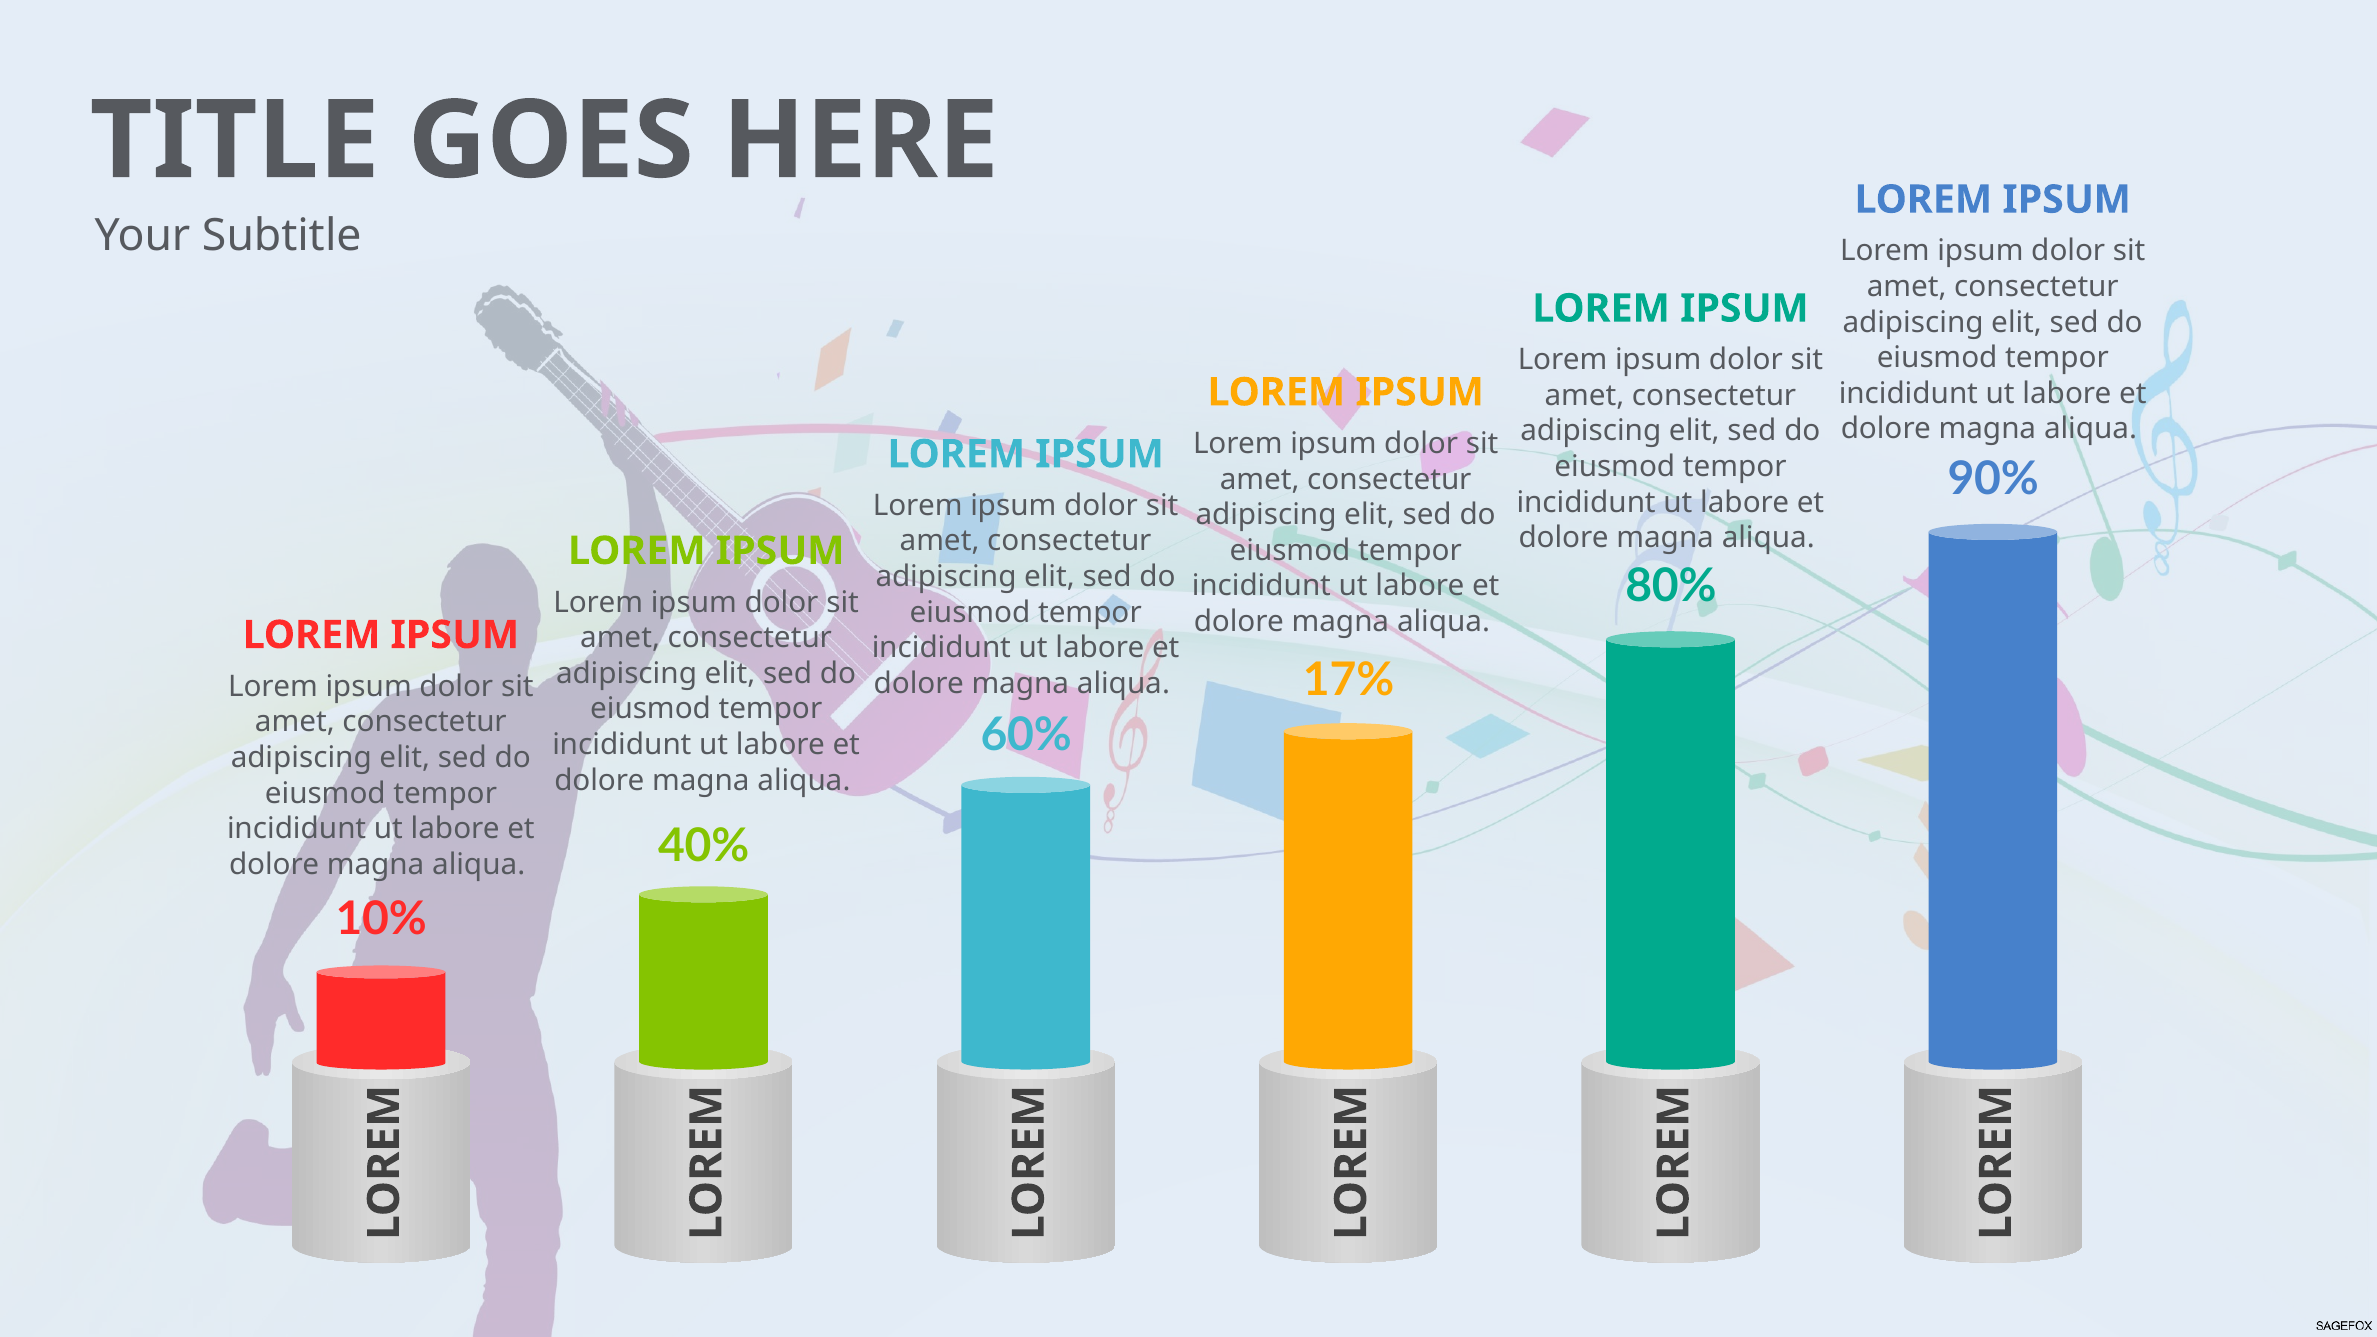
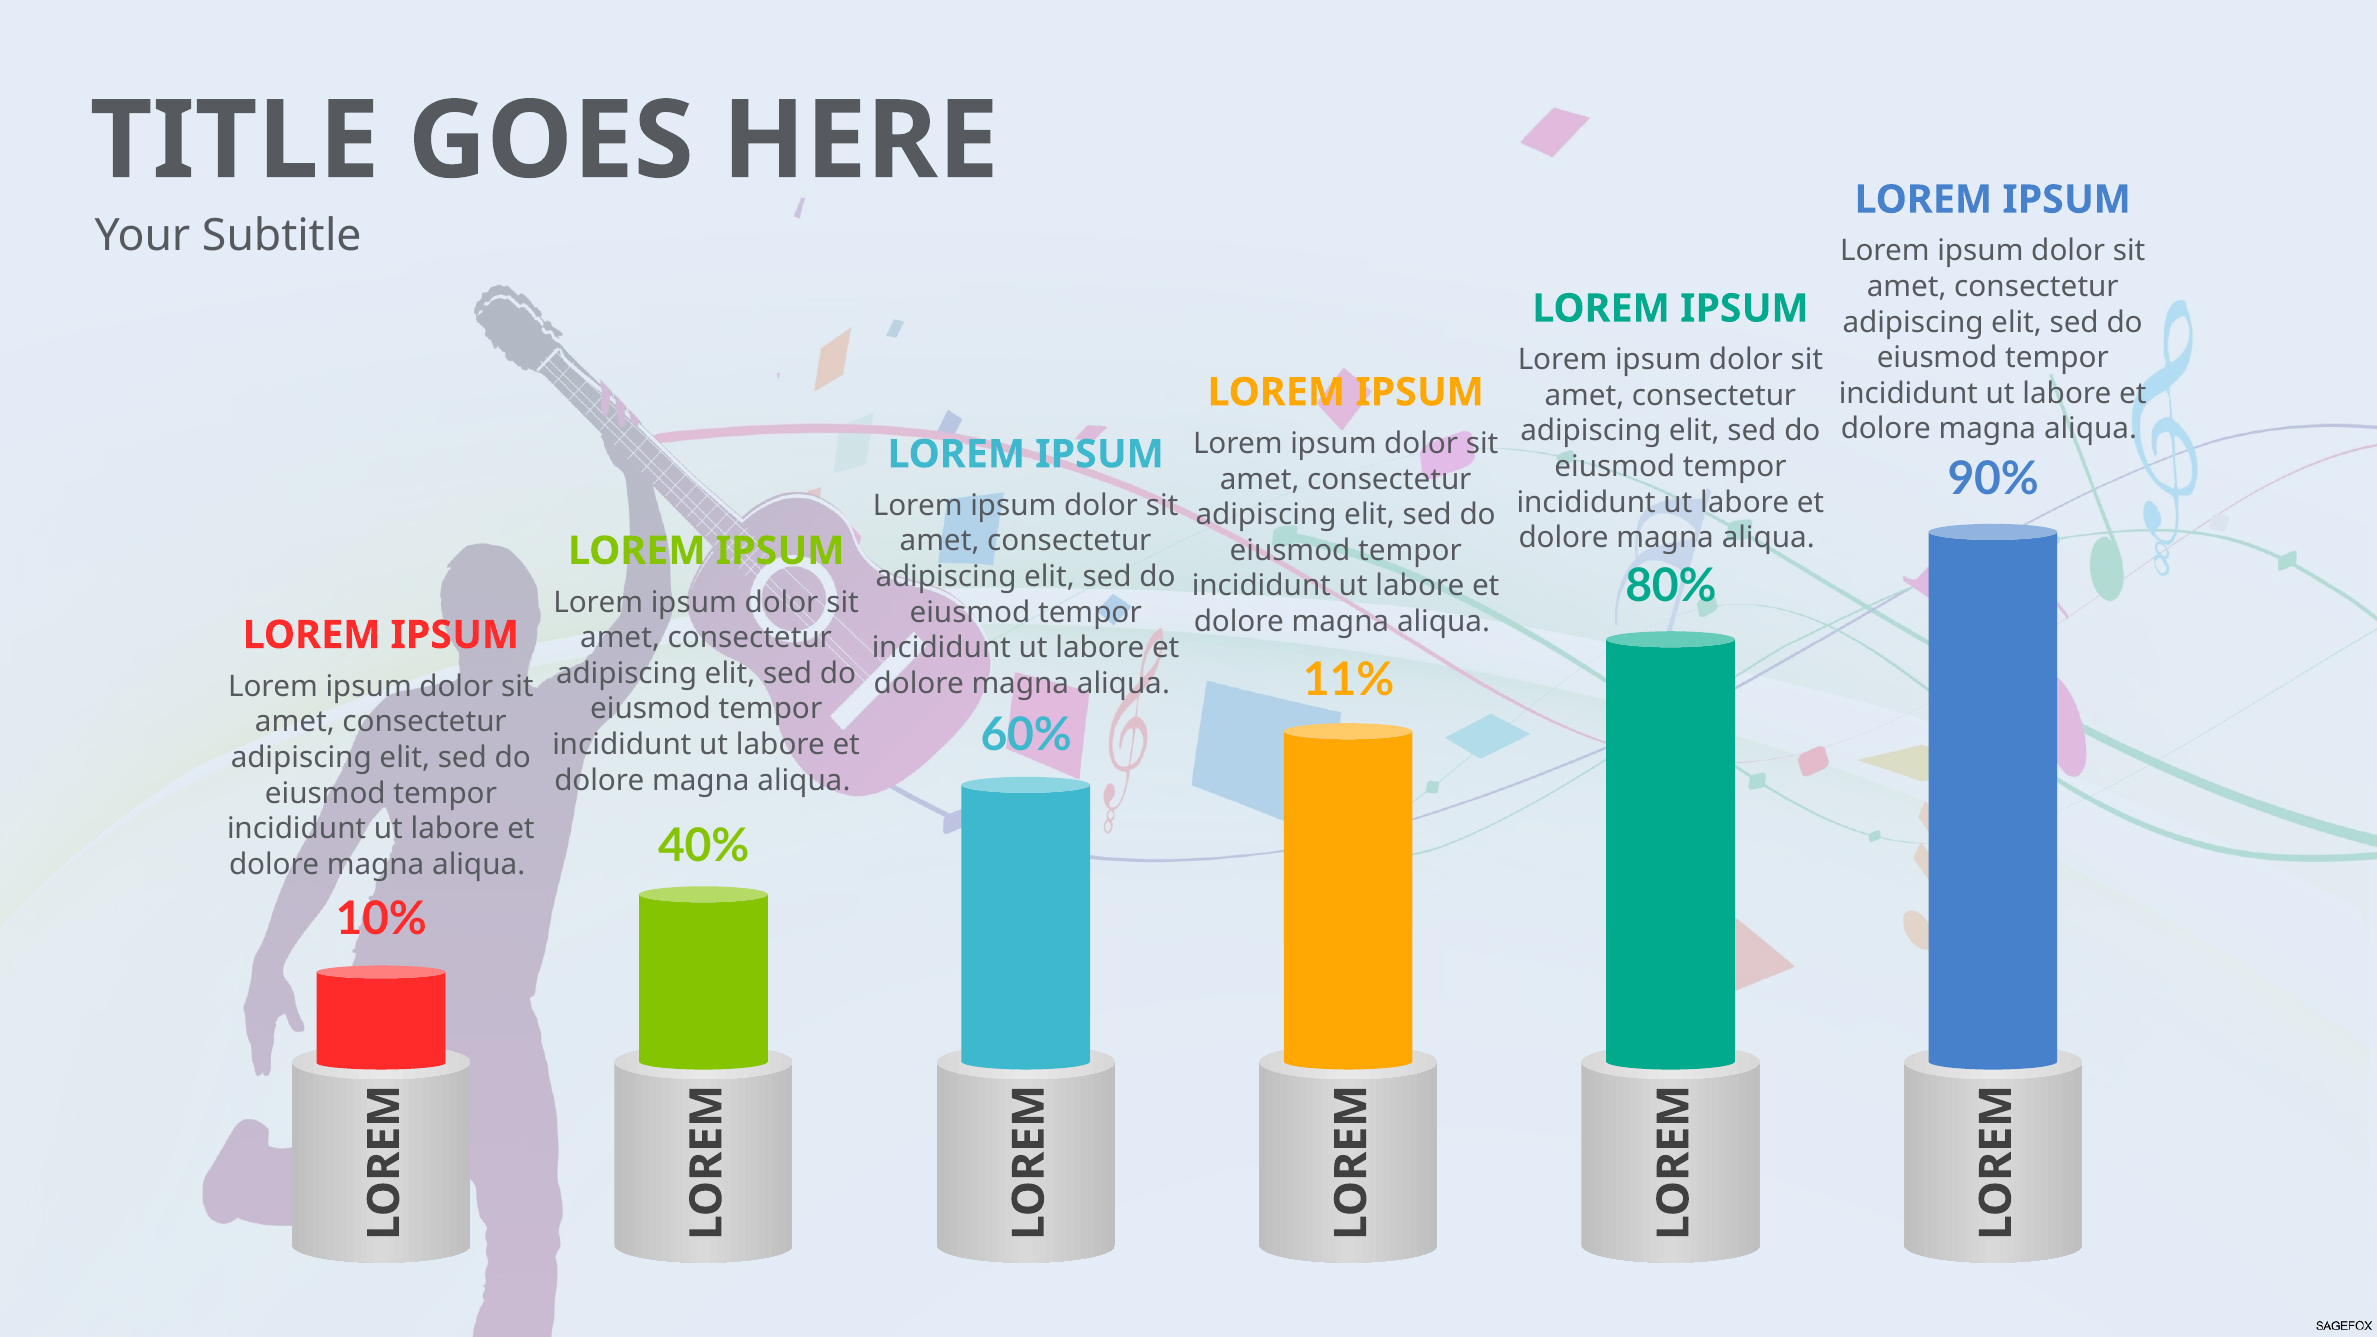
17%: 17% -> 11% (1349, 680)
